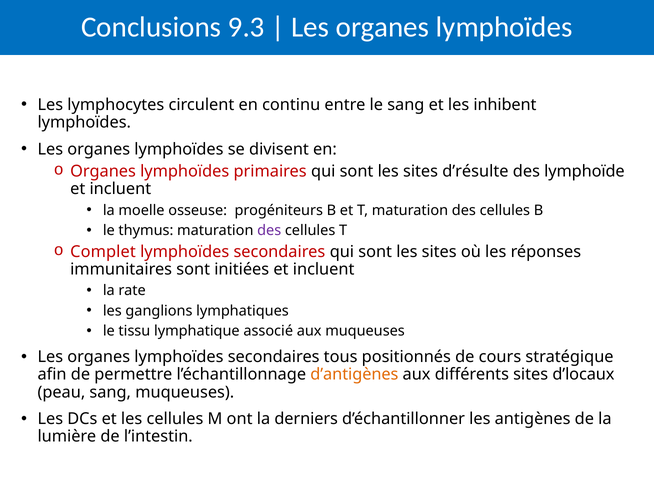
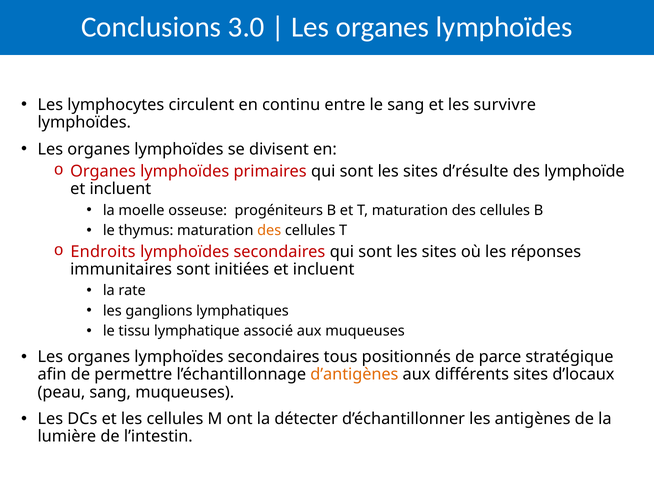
9.3: 9.3 -> 3.0 (246, 27)
inhibent: inhibent -> survivre (505, 105)
des colour: purple -> orange (269, 230)
Complet: Complet -> Endroits (103, 251)
cours: cours -> parce (500, 356)
derniers: derniers -> détecter (306, 418)
